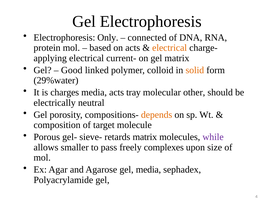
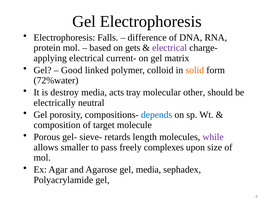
Only: Only -> Falls (108, 37)
connected: connected -> difference (147, 37)
on acts: acts -> gets (133, 48)
electrical colour: orange -> purple (170, 48)
29%water: 29%water -> 72%water (56, 80)
charges: charges -> destroy (65, 92)
depends colour: orange -> blue (157, 114)
retards matrix: matrix -> length (145, 137)
